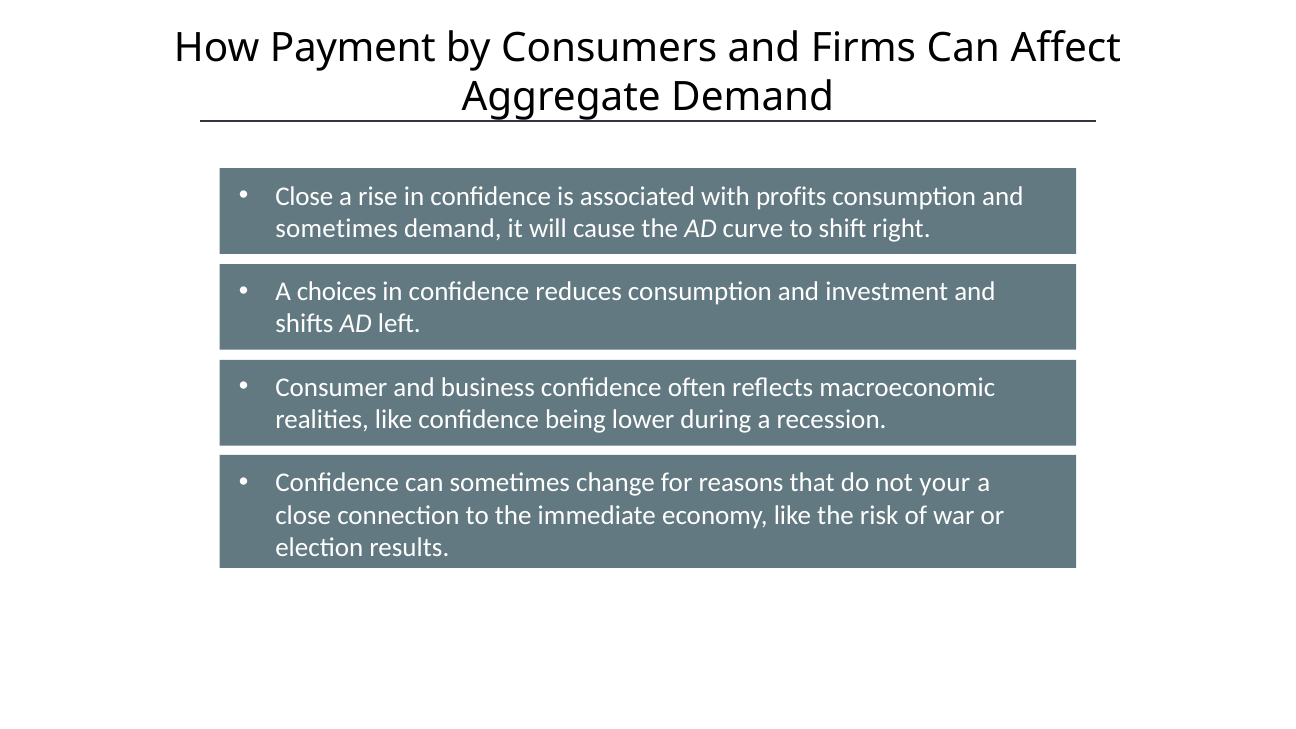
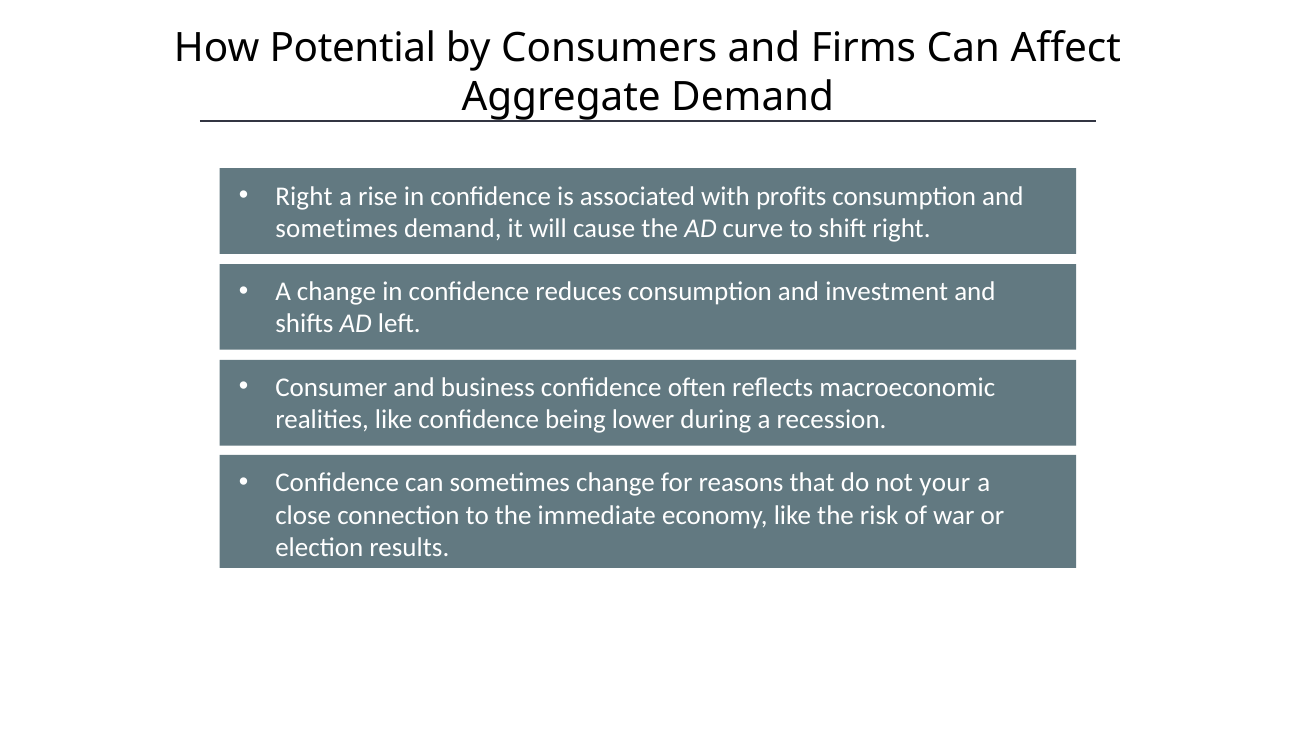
Payment: Payment -> Potential (353, 48)
Close: Close -> Right (304, 197)
A choices: choices -> change (337, 292)
